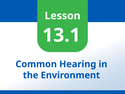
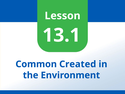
Hearing: Hearing -> Created (78, 64)
